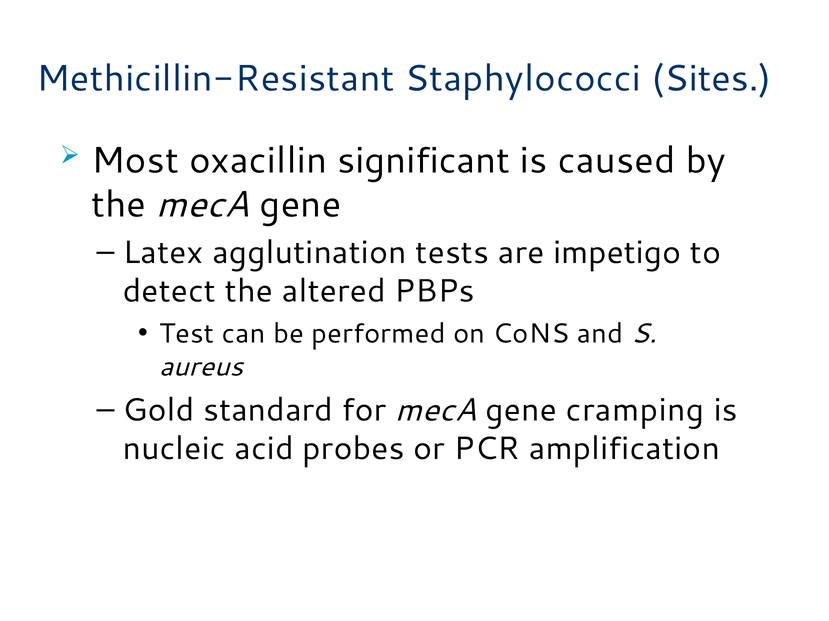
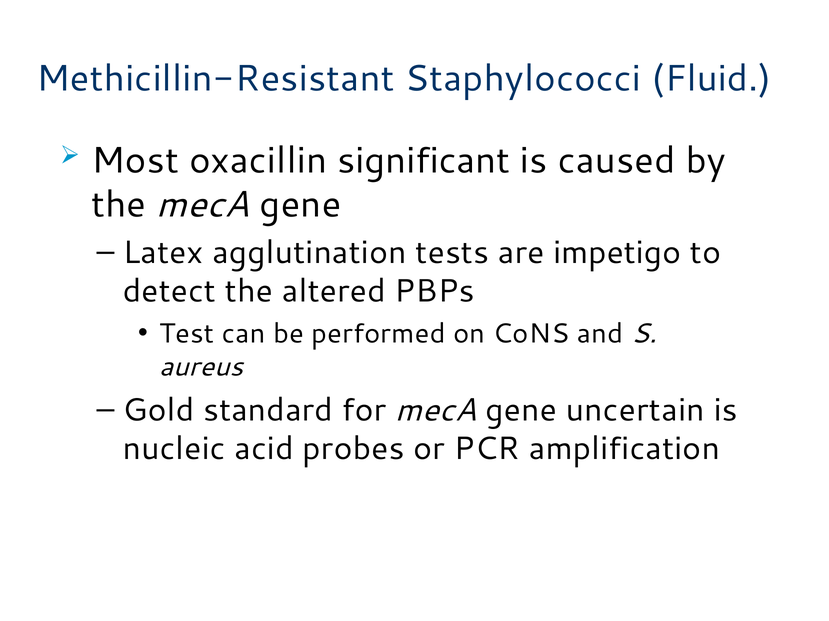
Sites: Sites -> Fluid (711, 79)
cramping: cramping -> uncertain (635, 410)
